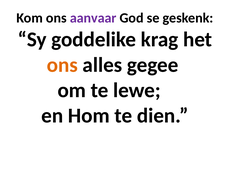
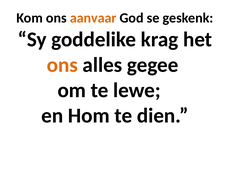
aanvaar colour: purple -> orange (93, 18)
